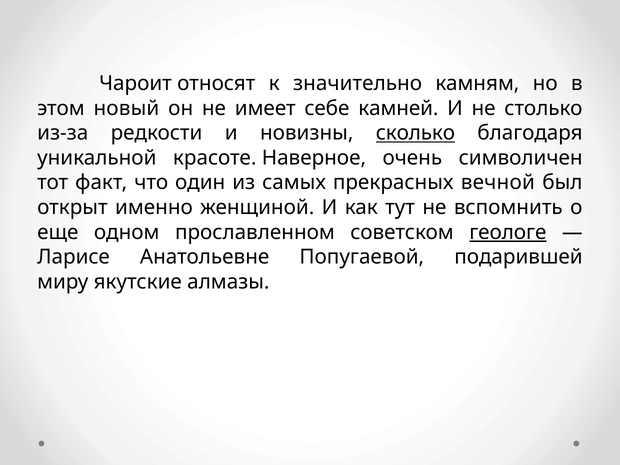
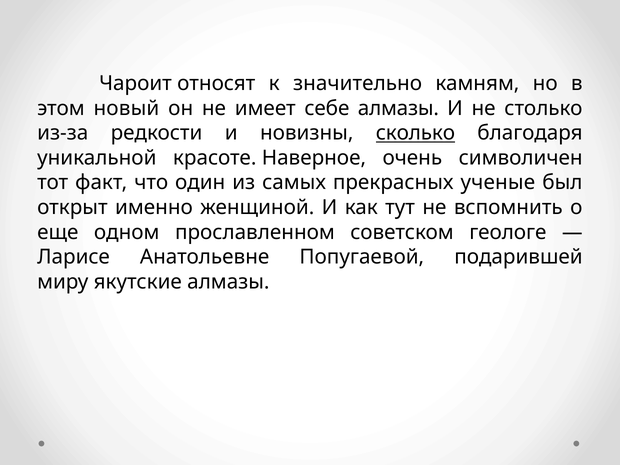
себе камней: камней -> алмазы (398, 108)
вечной: вечной -> ученые (498, 183)
геологе underline: present -> none (508, 232)
